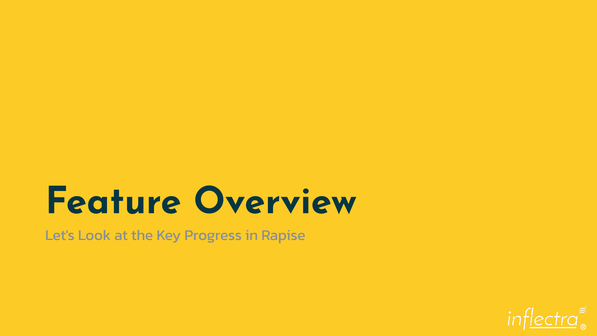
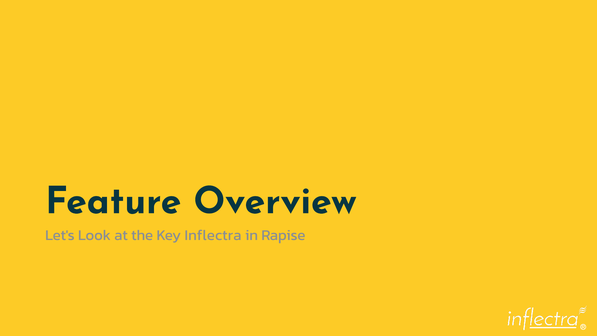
Progress: Progress -> Inflectra (213, 235)
